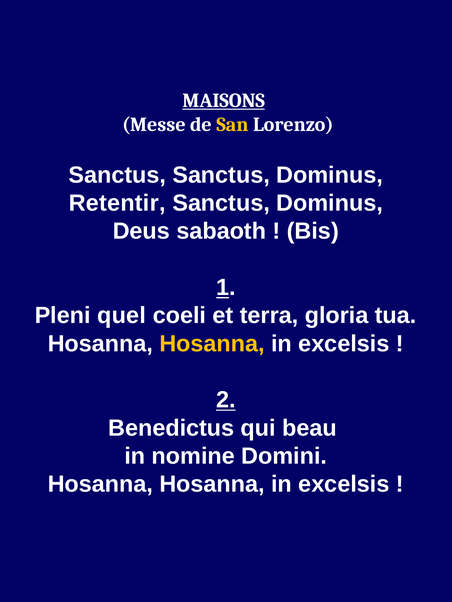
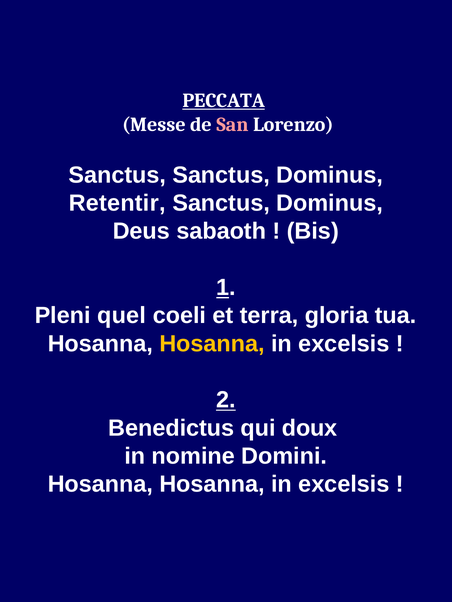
MAISONS: MAISONS -> PECCATA (224, 101)
San colour: yellow -> pink (233, 125)
beau: beau -> doux (310, 428)
